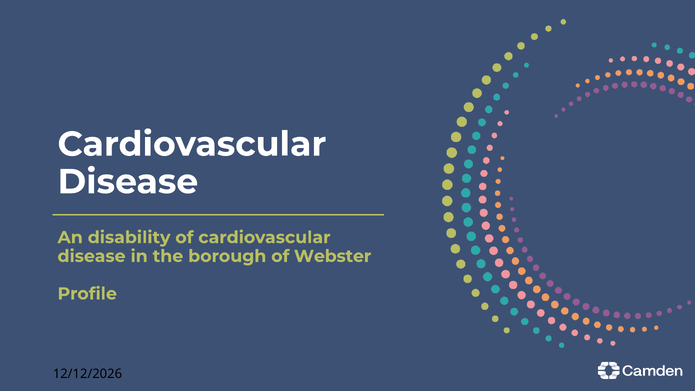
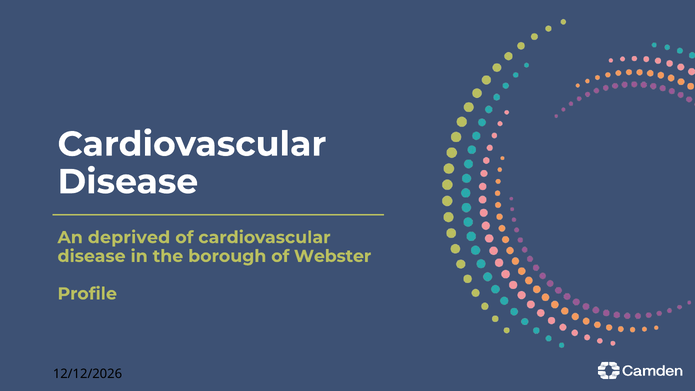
disability: disability -> deprived (129, 237)
